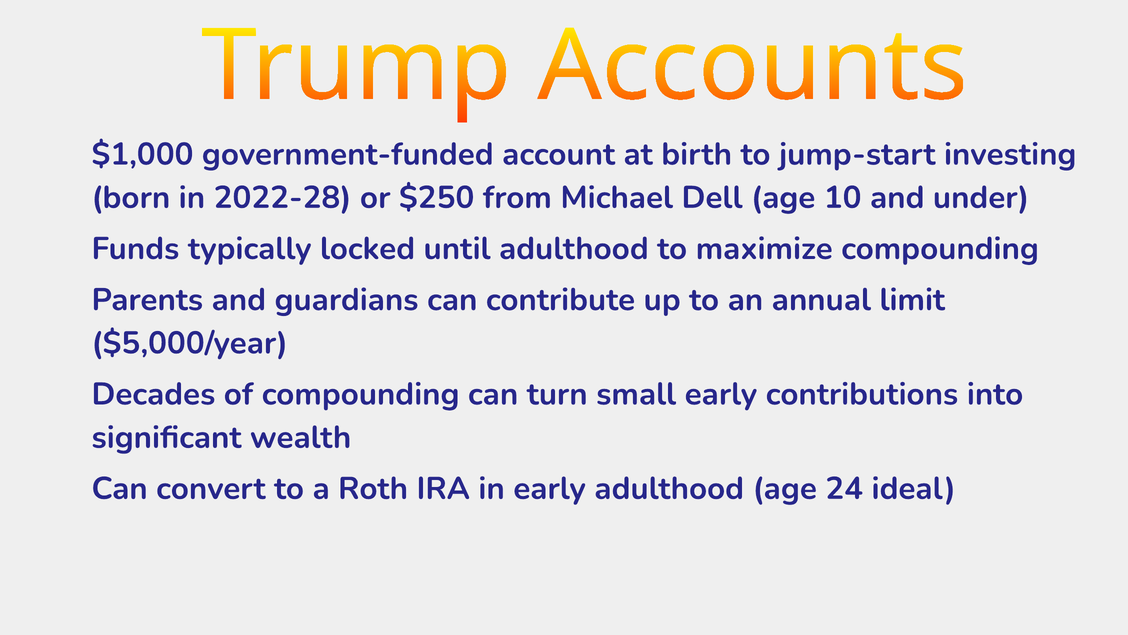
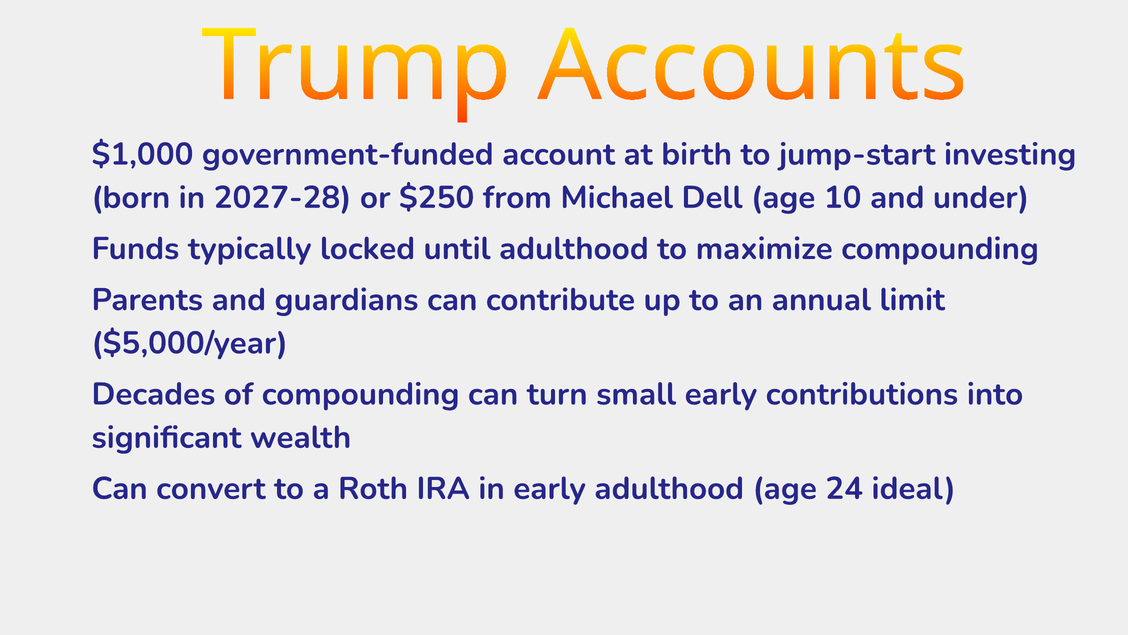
2022-28: 2022-28 -> 2027-28 (283, 197)
